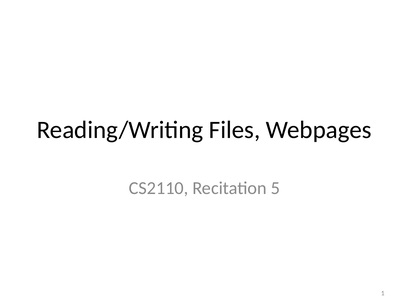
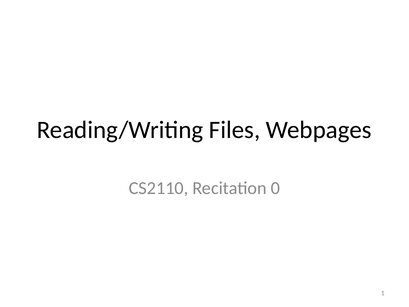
5: 5 -> 0 (275, 188)
